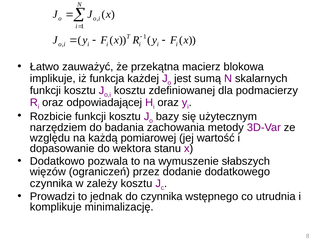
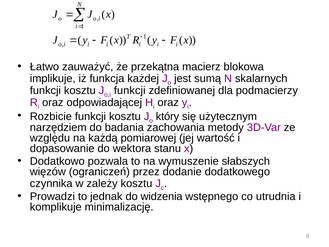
kosztu: kosztu -> funkcji (130, 90)
bazy: bazy -> który (167, 116)
do czynnika: czynnika -> widzenia (162, 196)
